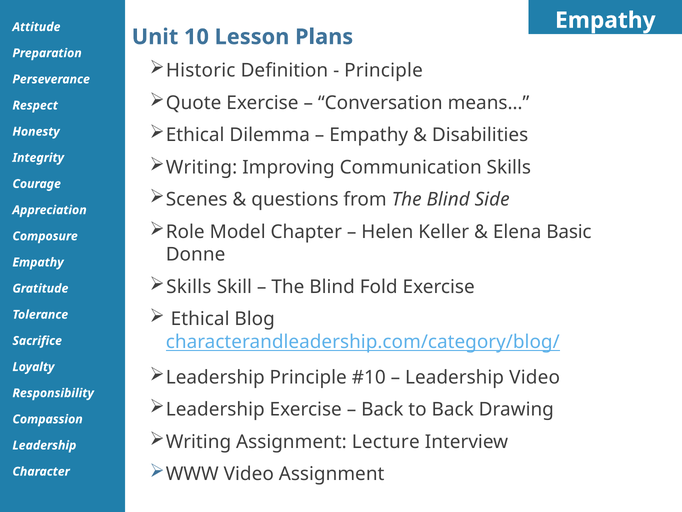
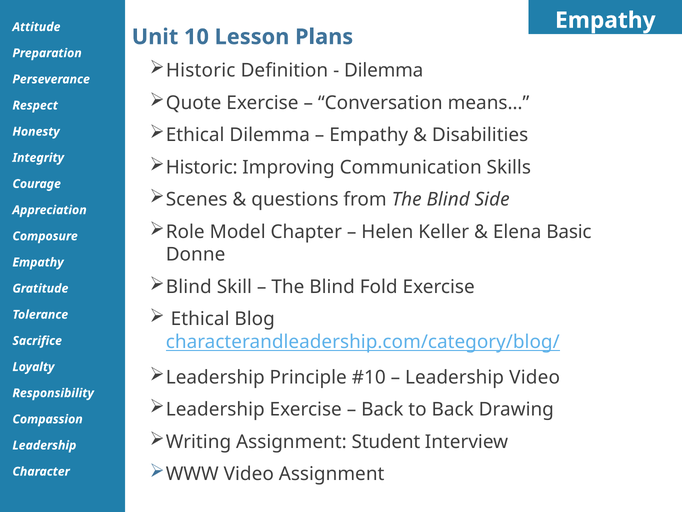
Principle: Principle -> Dilemma (384, 71)
Writing: Writing -> Historic (202, 167)
Skills: Skills -> Blind (189, 287)
Lecture: Lecture -> Student (386, 441)
